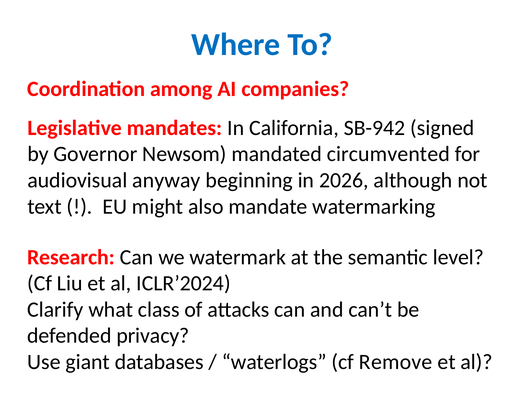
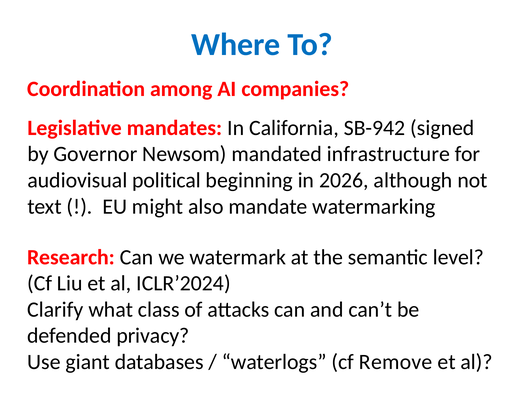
circumvented: circumvented -> infrastructure (388, 154)
anyway: anyway -> political (167, 180)
